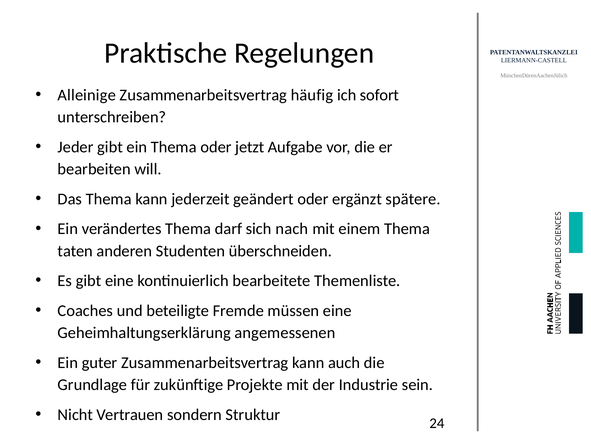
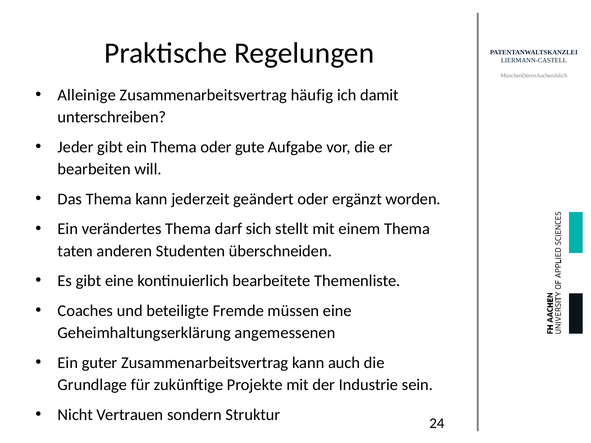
sofort: sofort -> damit (379, 95)
jetzt: jetzt -> gute (250, 147)
spätere: spätere -> worden (413, 199)
nach: nach -> stellt (292, 229)
